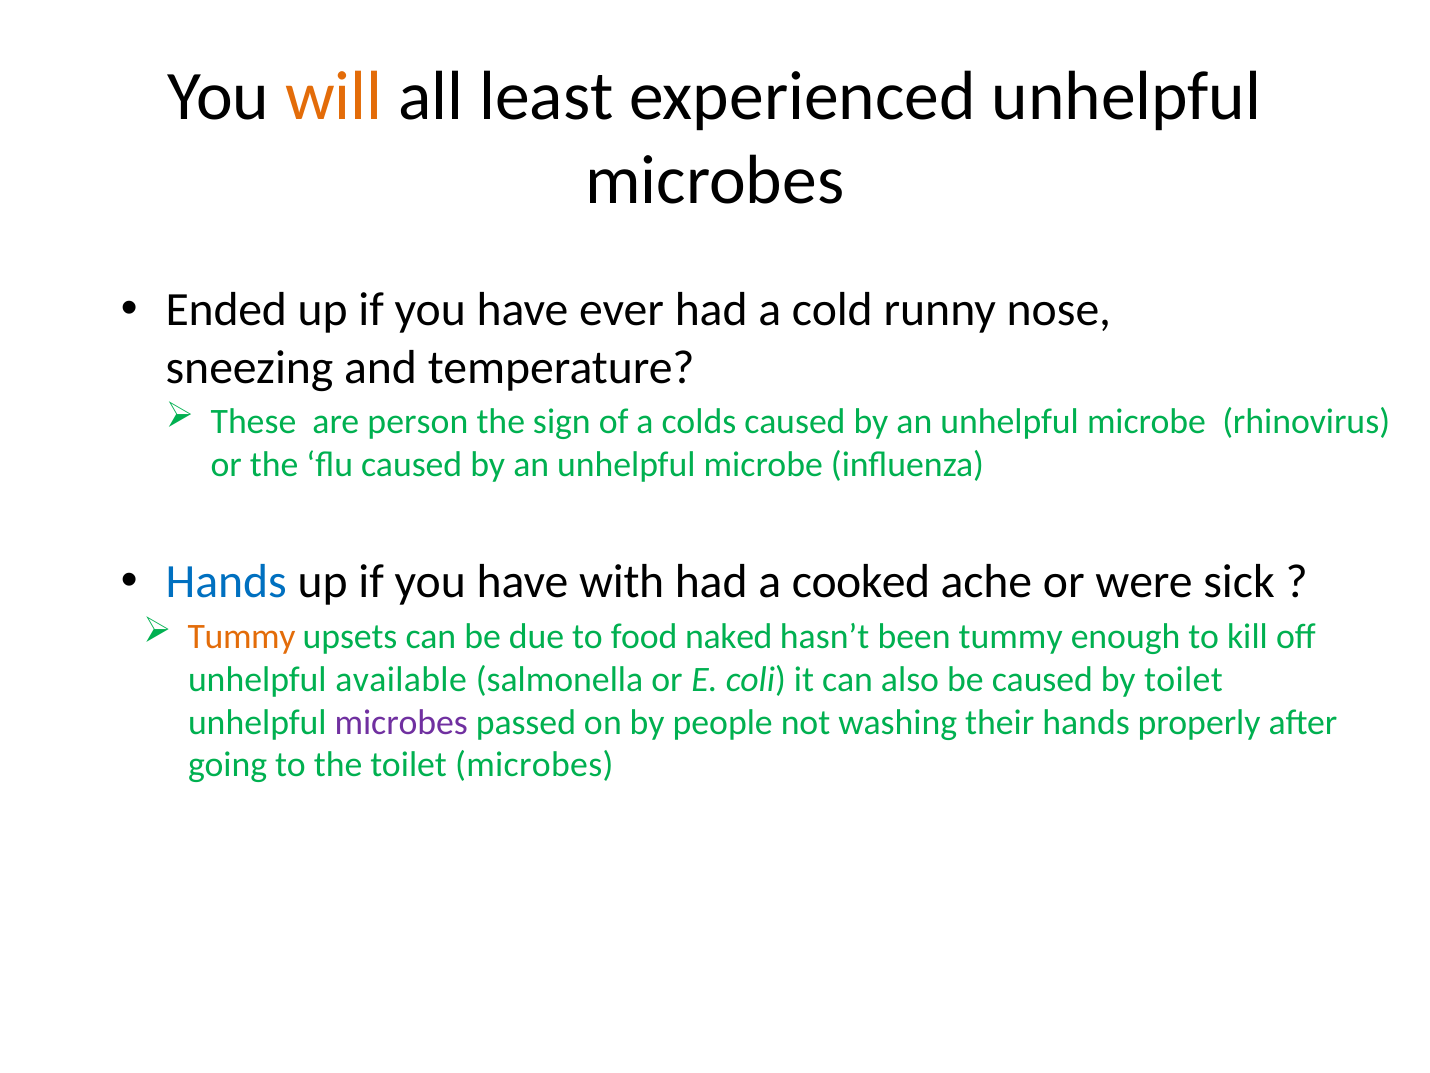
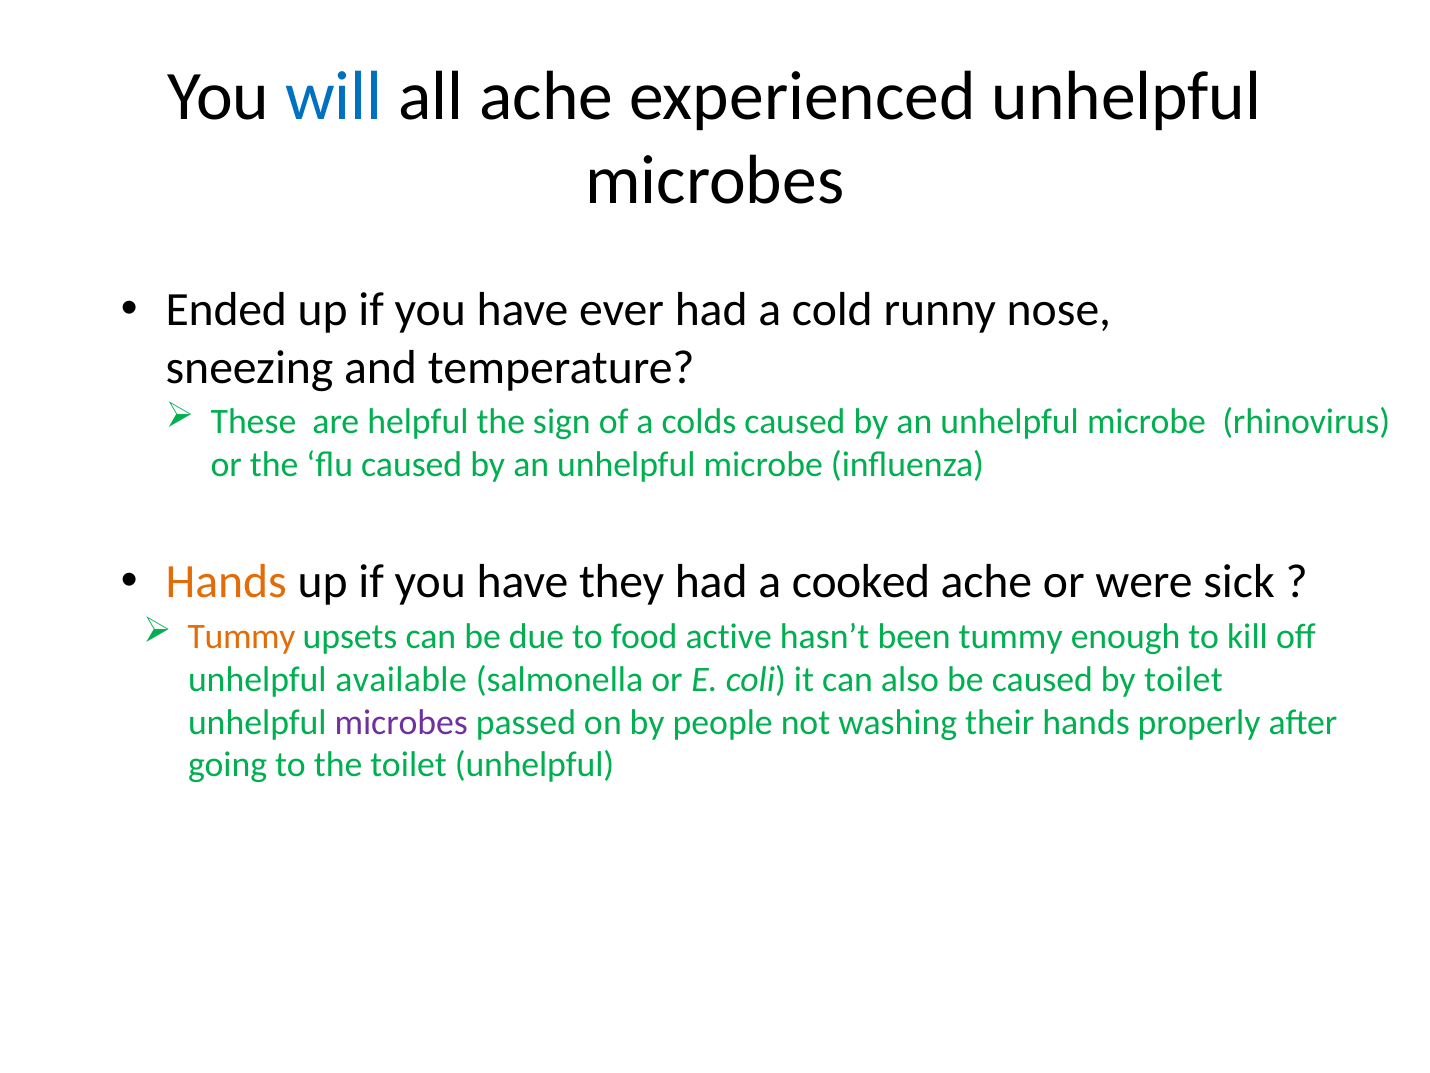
will colour: orange -> blue (334, 97)
all least: least -> ache (546, 97)
person: person -> helpful (418, 421)
Hands colour: blue -> orange (226, 582)
with: with -> they (622, 582)
naked: naked -> active (729, 636)
the toilet microbes: microbes -> unhelpful (535, 765)
